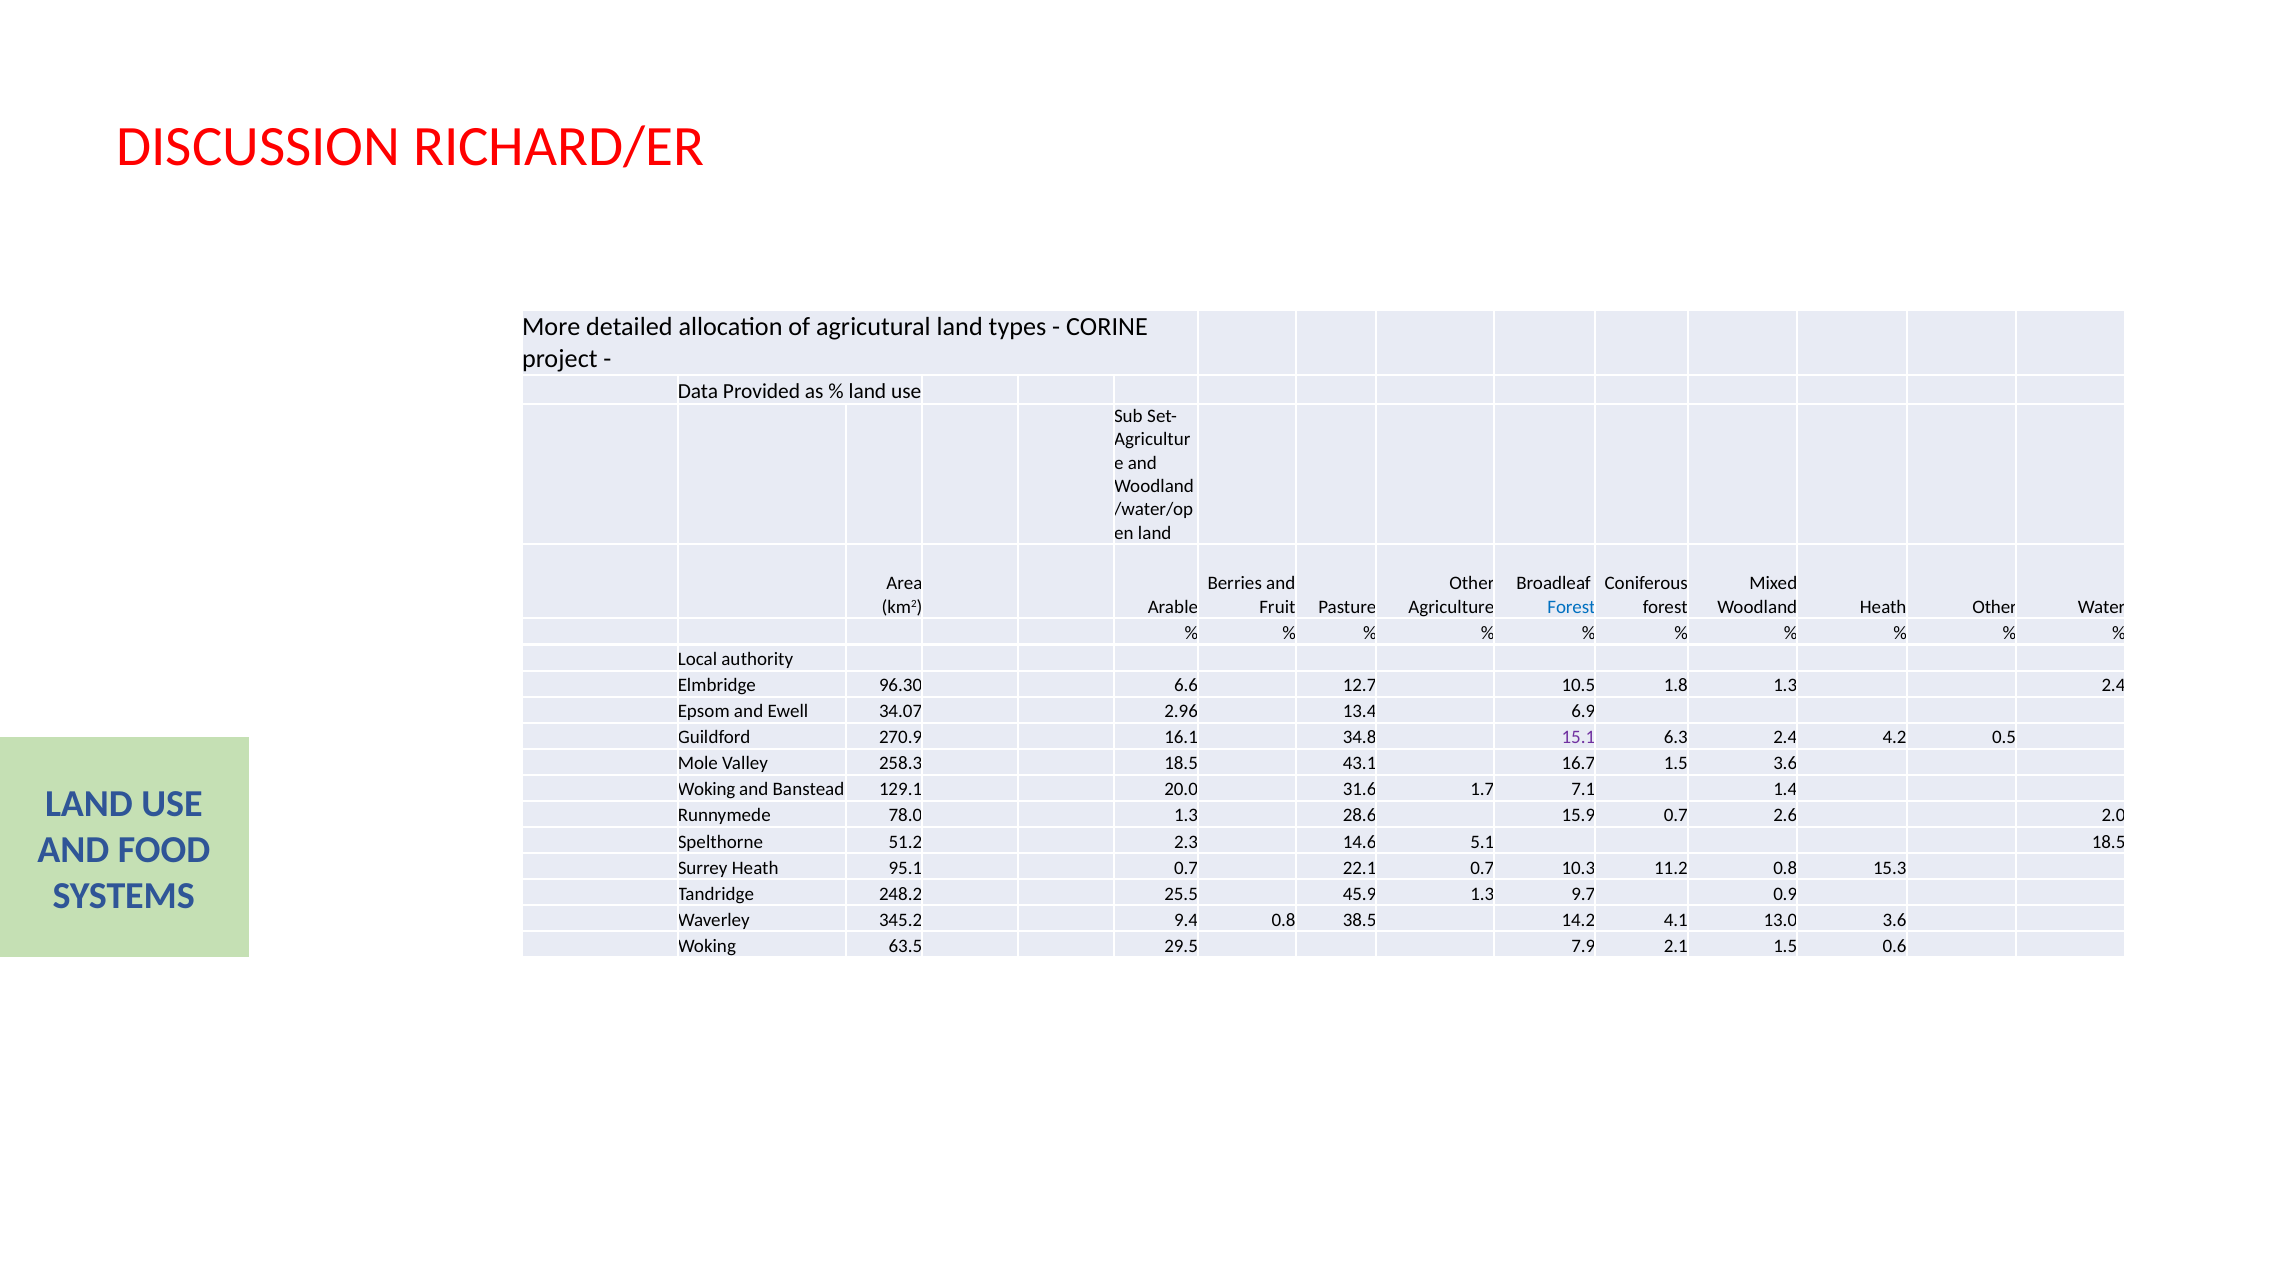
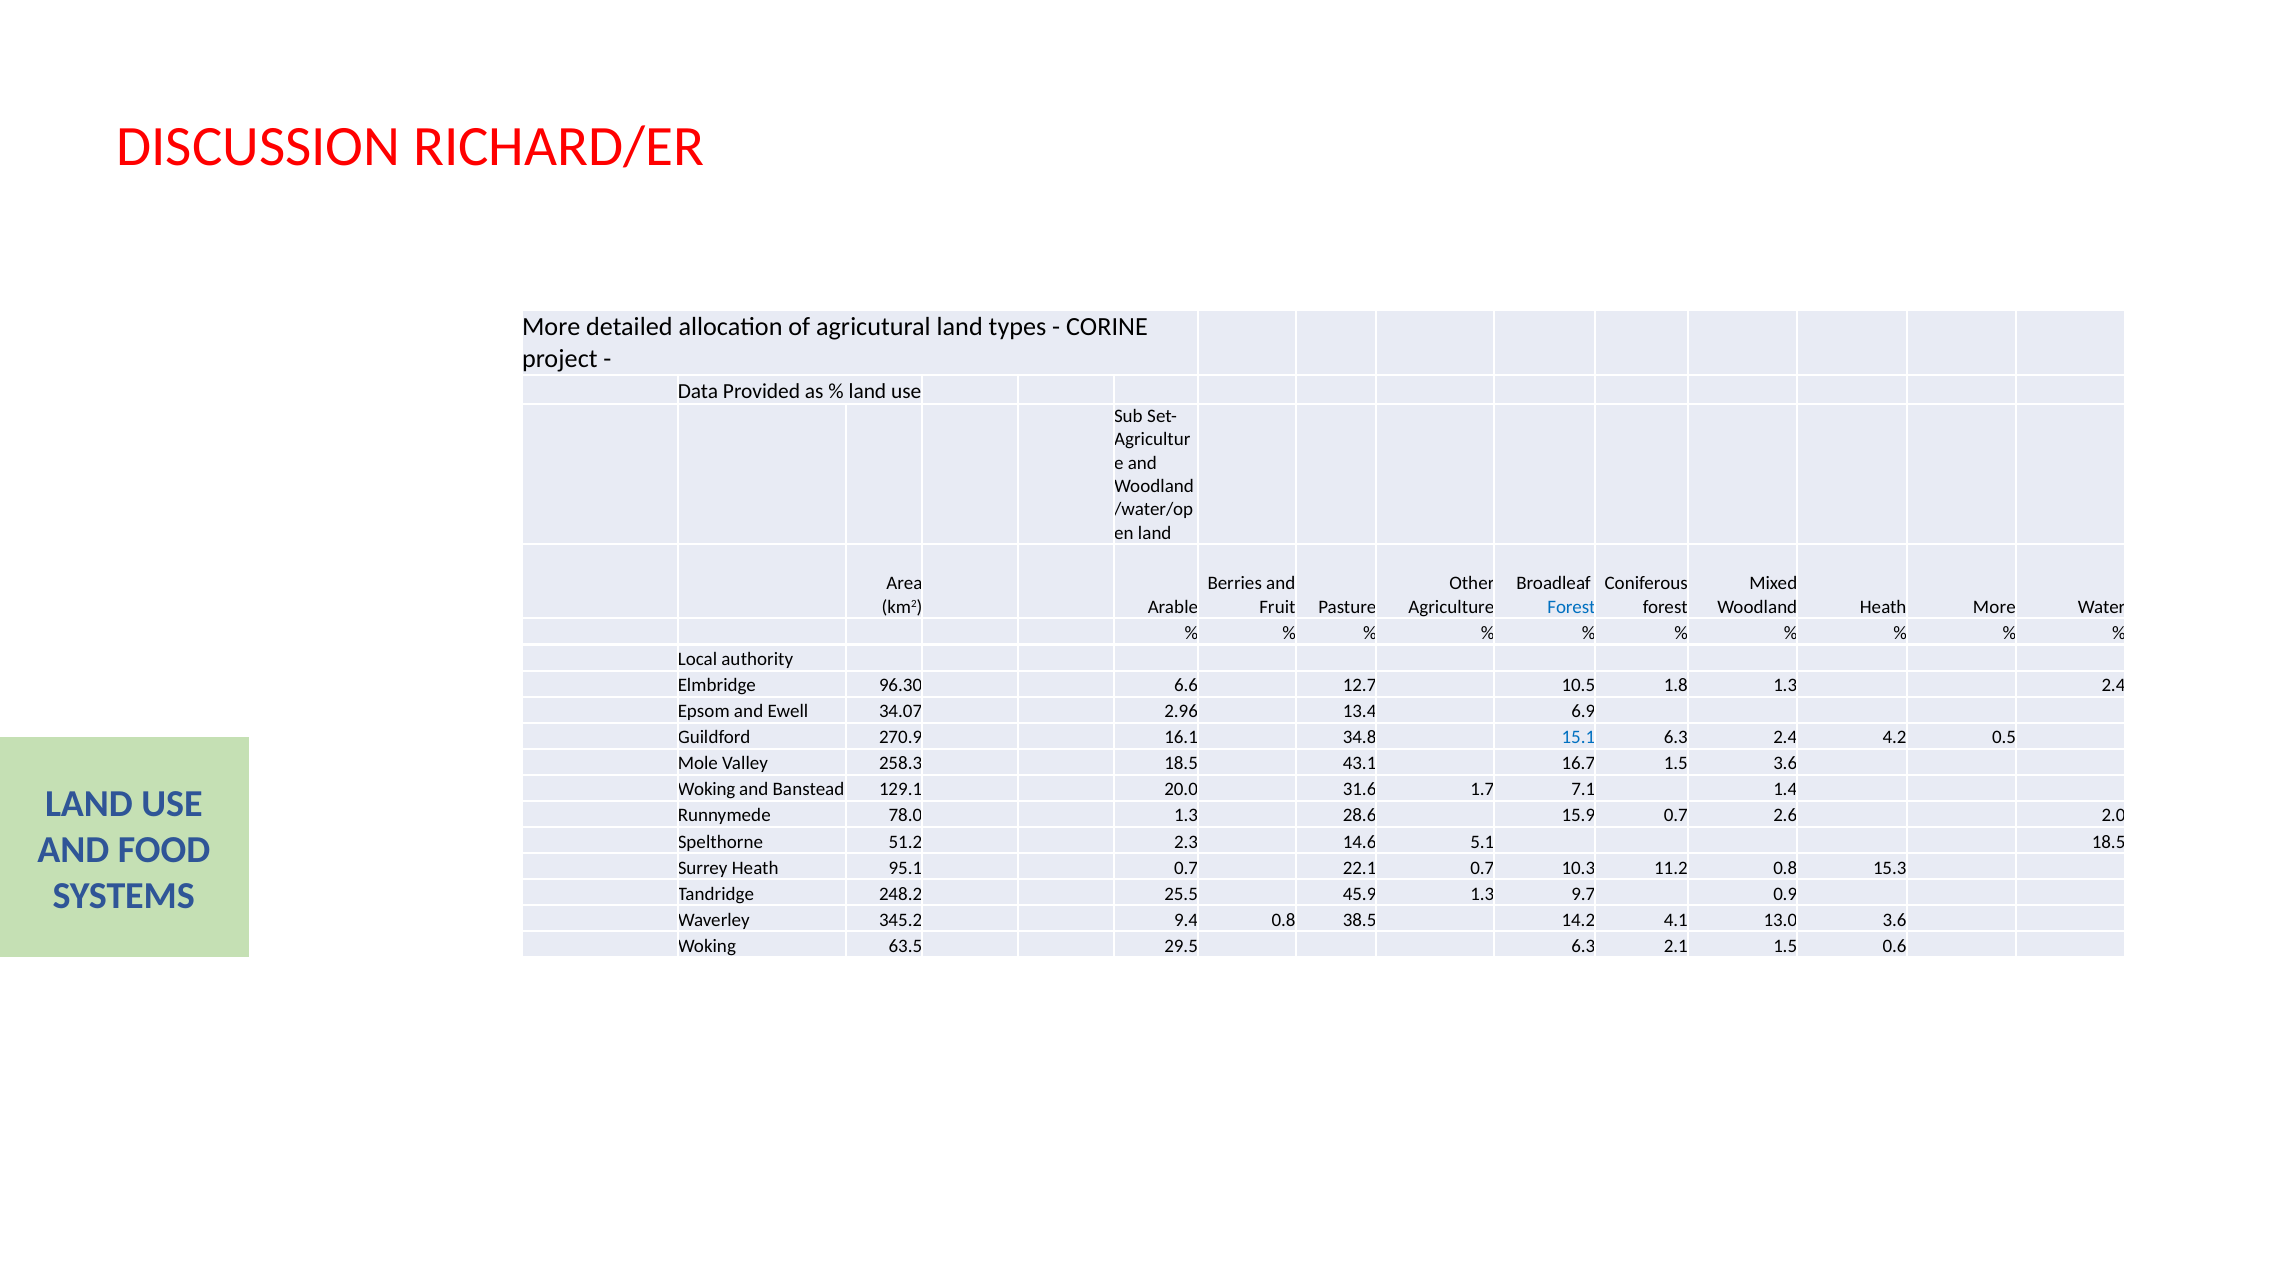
Heath Other: Other -> More (1994, 607)
15.1 colour: purple -> blue (1578, 738)
29.5 7.9: 7.9 -> 6.3 (1583, 946)
